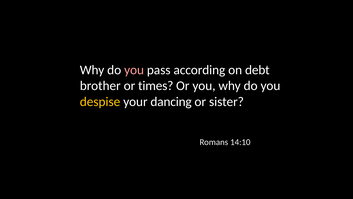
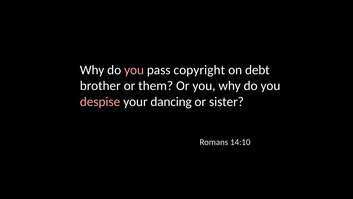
according: according -> copyright (199, 70)
times: times -> them (156, 86)
despise colour: yellow -> pink (100, 101)
